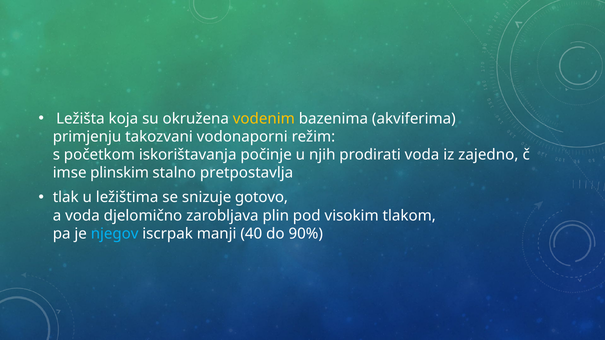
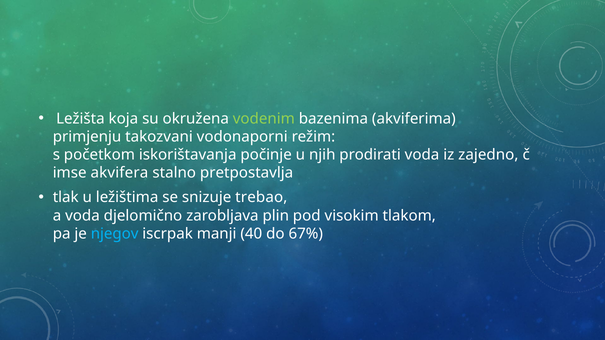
vodenim colour: yellow -> light green (264, 119)
plinskim: plinskim -> akvifera (119, 173)
gotovo: gotovo -> trebao (261, 198)
90%: 90% -> 67% (306, 234)
